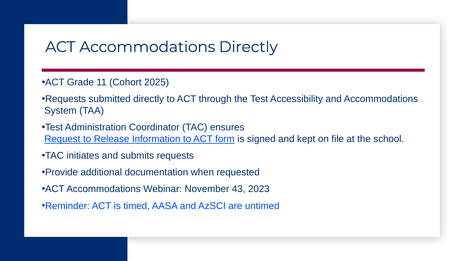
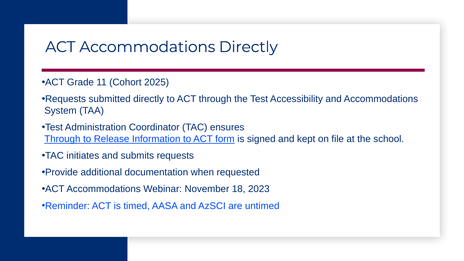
Request: Request -> Through (62, 139)
43: 43 -> 18 (239, 189)
